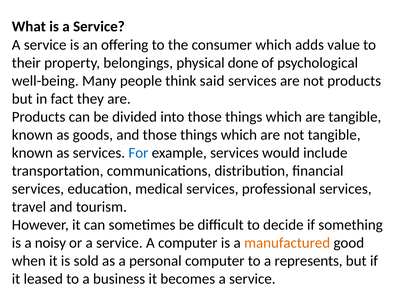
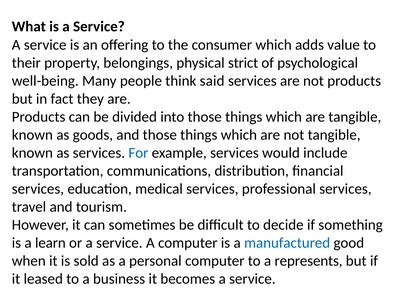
done: done -> strict (243, 63)
noisy: noisy -> learn (50, 243)
manufactured colour: orange -> blue (287, 243)
